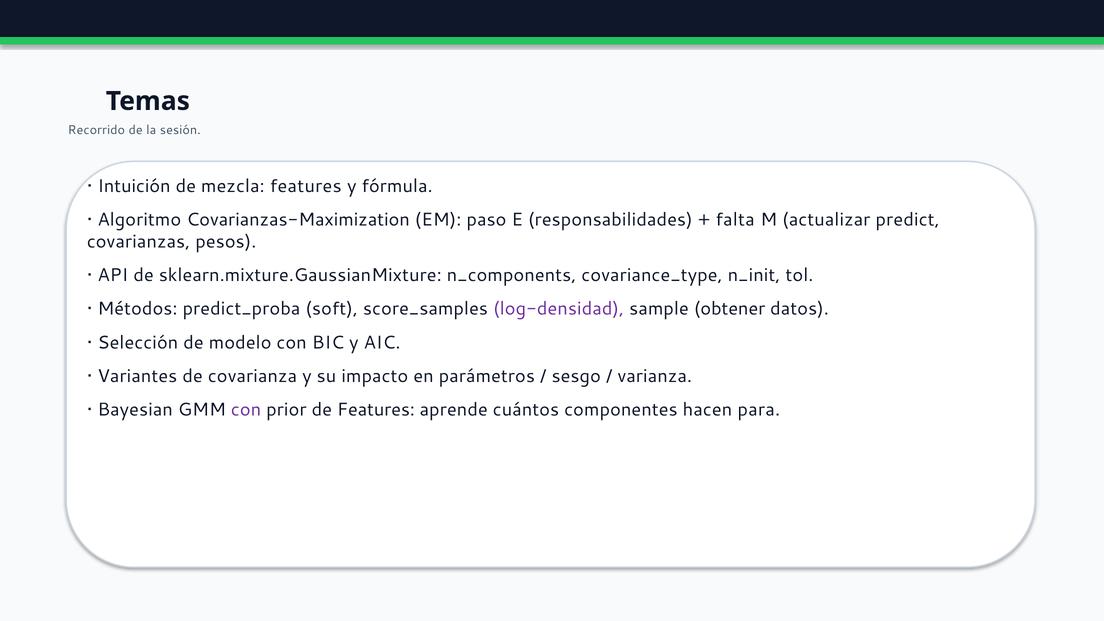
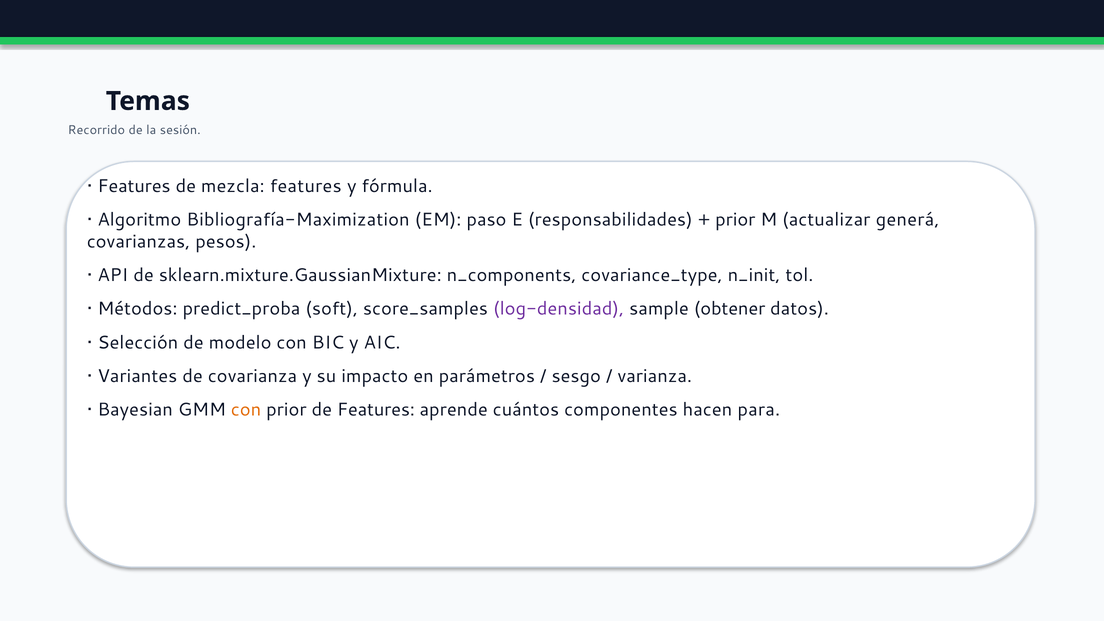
Intuición: Intuición -> Features (134, 186)
Covarianzas-Maximization: Covarianzas-Maximization -> Bibliografía-Maximization (298, 220)
falta: falta -> prior (735, 220)
predict: predict -> generá (908, 220)
con colour: purple -> orange (246, 410)
